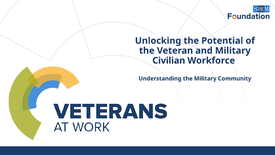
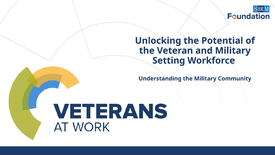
Civilian: Civilian -> Setting (169, 60)
